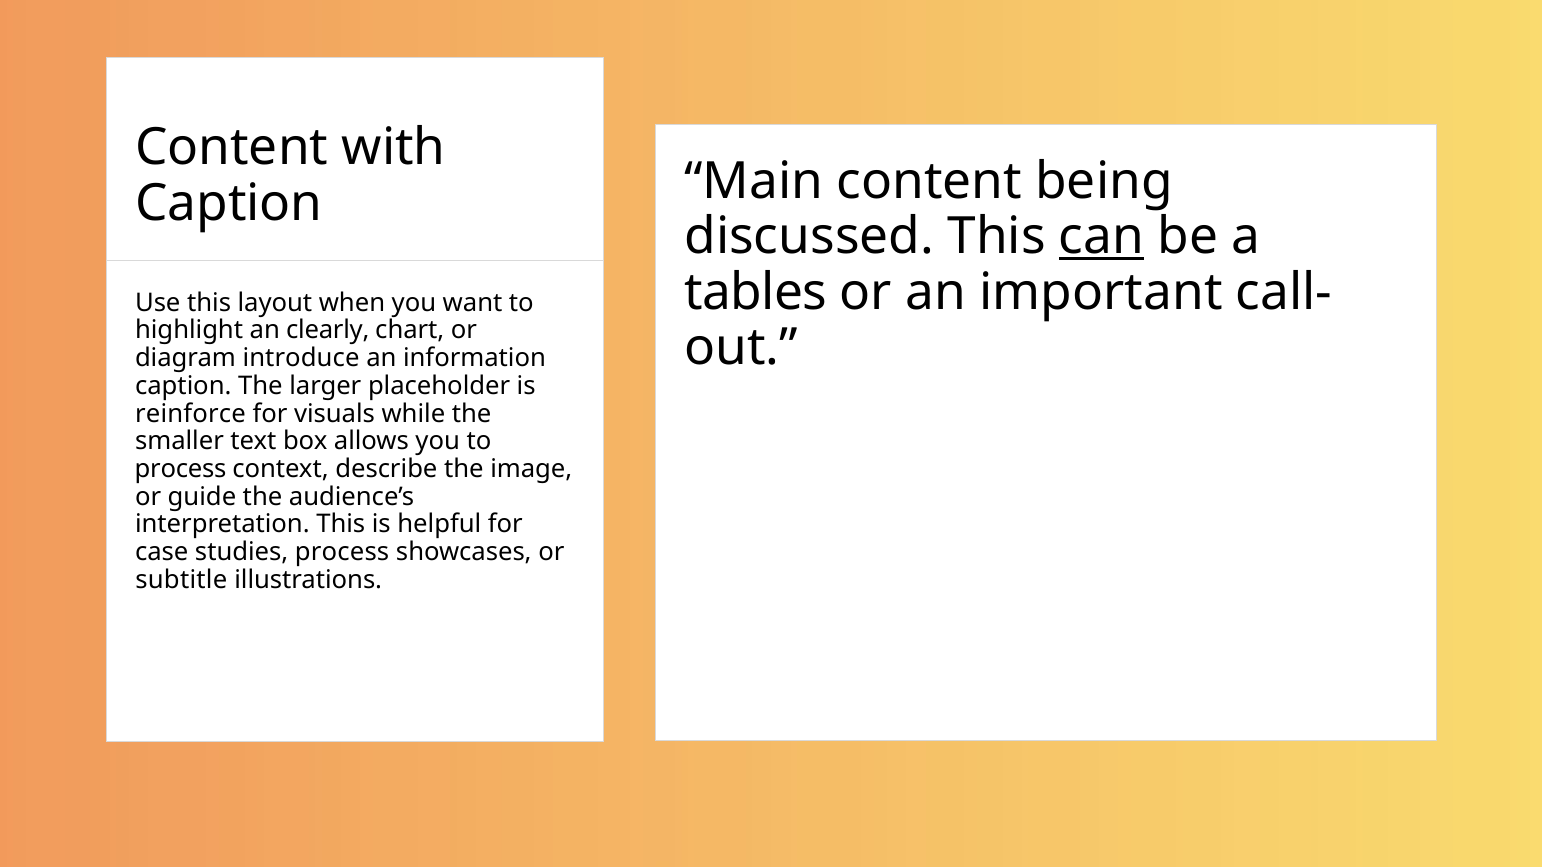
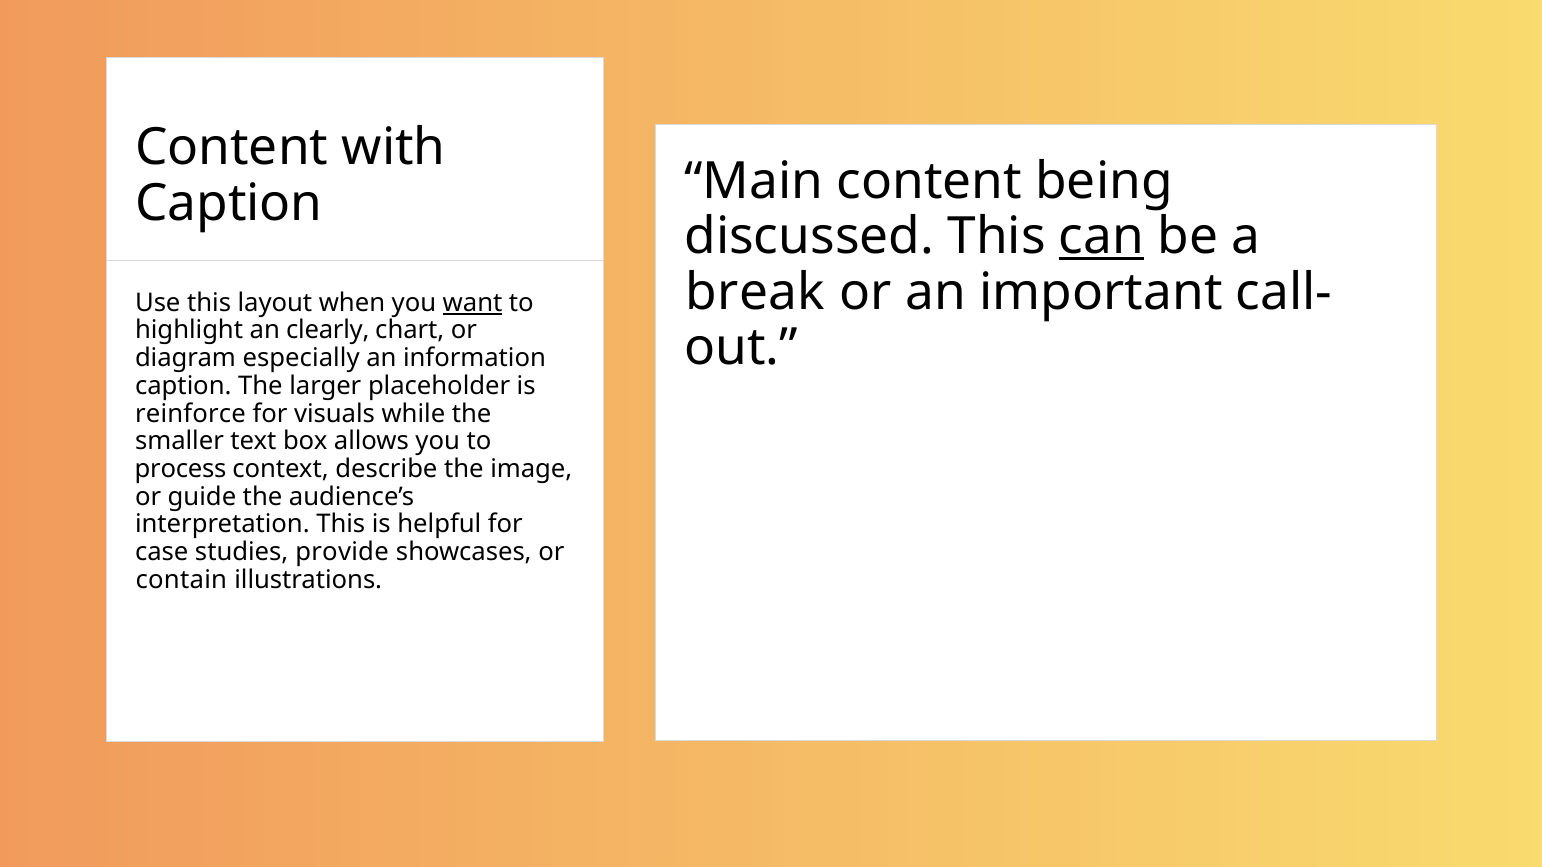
tables: tables -> break (755, 292)
want underline: none -> present (473, 303)
introduce: introduce -> especially (301, 358)
studies process: process -> provide (342, 552)
subtitle: subtitle -> contain (181, 580)
